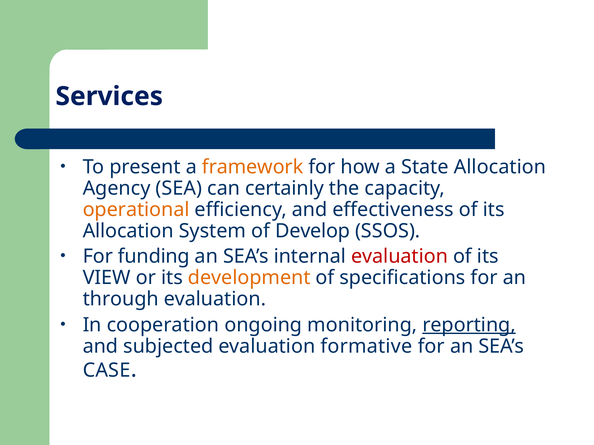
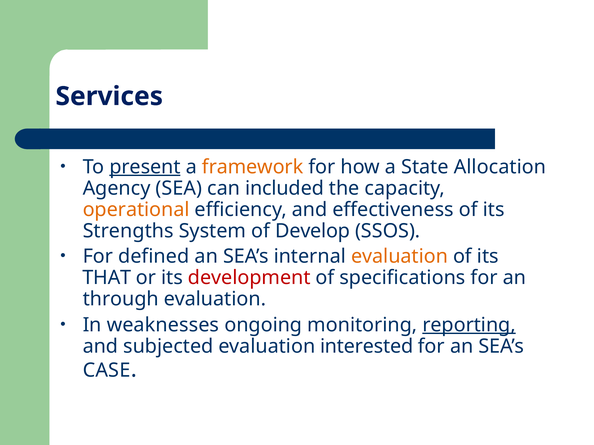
present underline: none -> present (145, 167)
certainly: certainly -> included (285, 188)
Allocation: Allocation -> Strengths (128, 231)
funding: funding -> defined (154, 256)
evaluation colour: red -> orange (400, 256)
VIEW: VIEW -> THAT (107, 278)
development colour: orange -> red (249, 278)
cooperation: cooperation -> weaknesses (163, 325)
formative: formative -> interested (367, 347)
